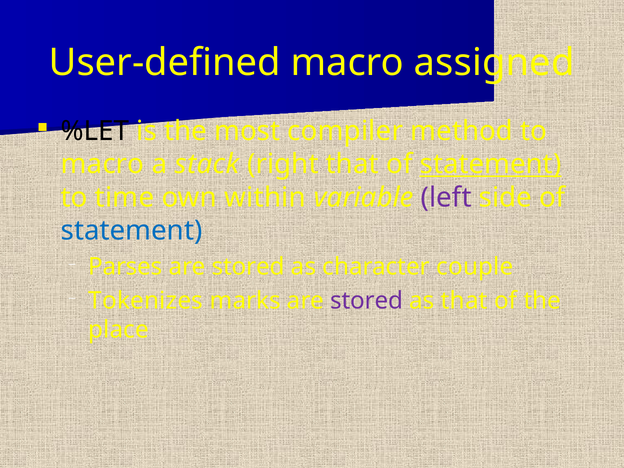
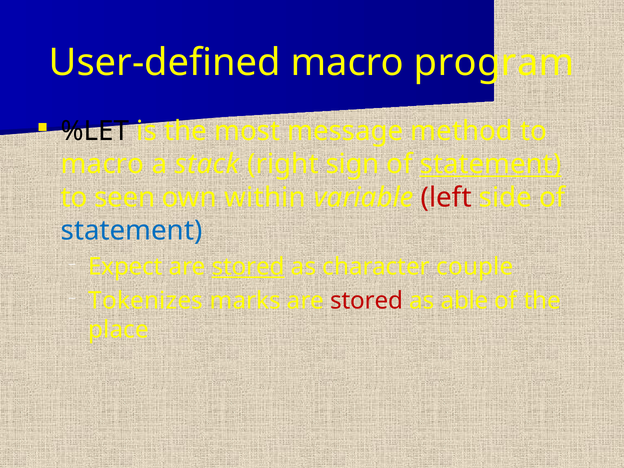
assigned: assigned -> program (494, 62)
compiler: compiler -> message (345, 131)
right that: that -> sign (353, 164)
time: time -> seen (125, 197)
left colour: purple -> red (446, 197)
Parses: Parses -> Expect (125, 267)
stored underline: none -> present (248, 267)
stored colour: purple -> red (367, 301)
as that: that -> able (465, 301)
